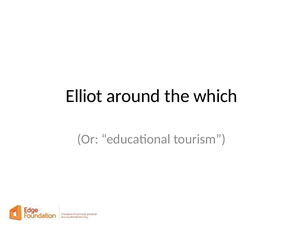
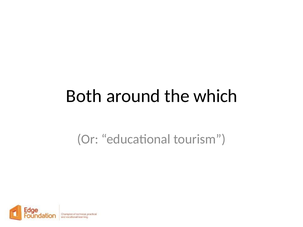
Elliot: Elliot -> Both (84, 96)
